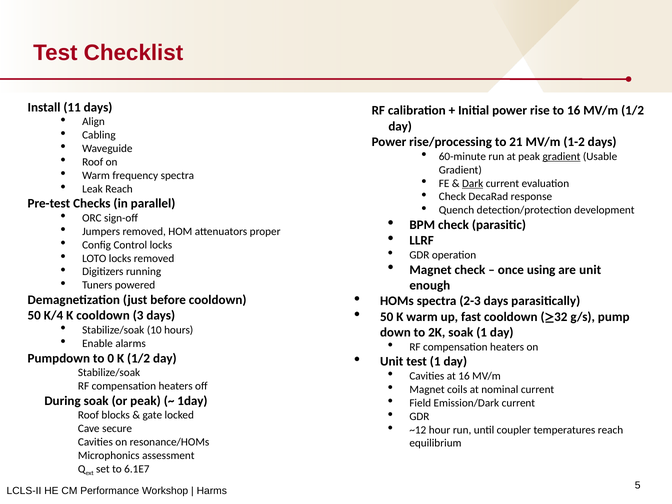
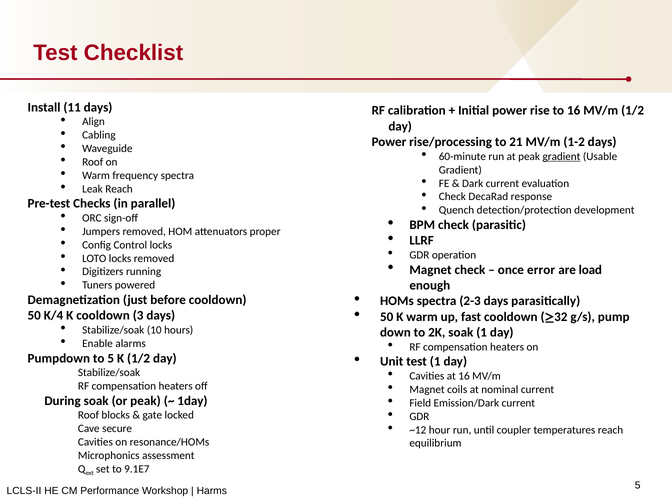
Dark underline: present -> none (473, 183)
using: using -> error (541, 270)
are unit: unit -> load (590, 270)
to 0: 0 -> 5 (111, 358)
6.1E7: 6.1E7 -> 9.1E7 (137, 469)
